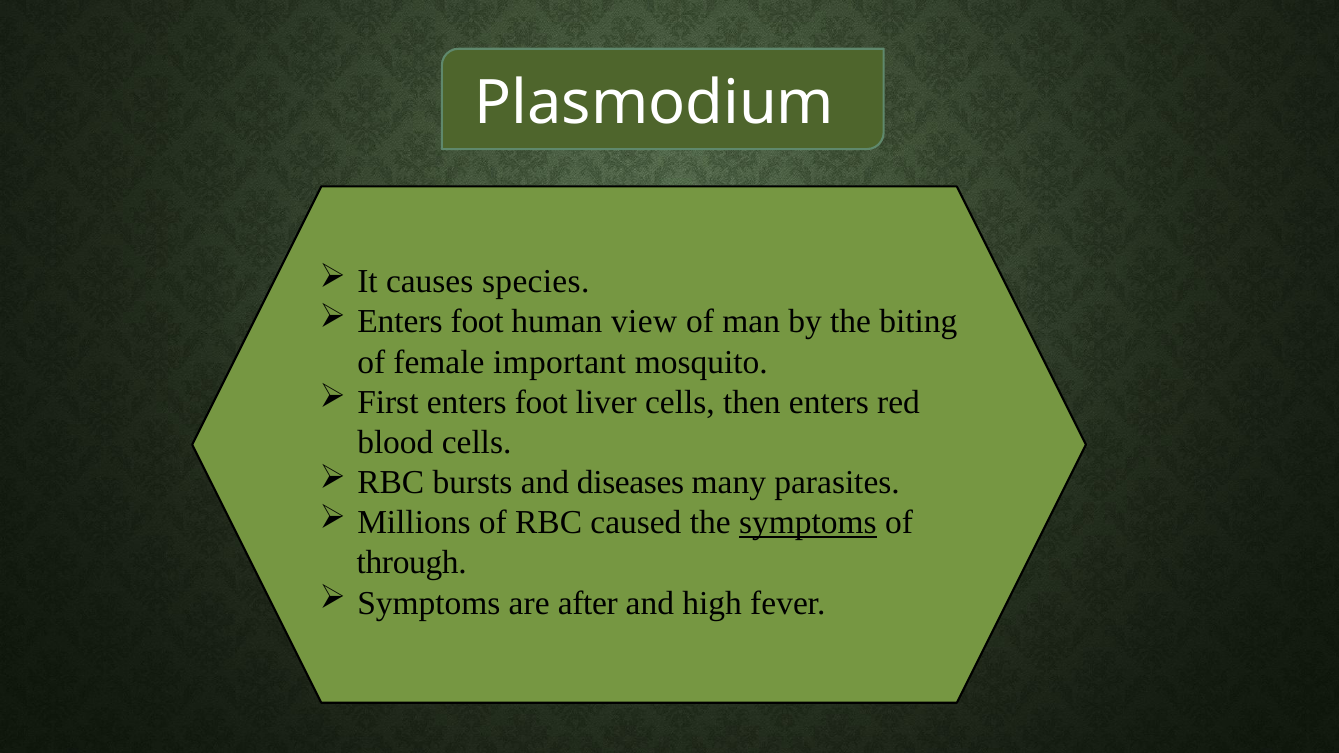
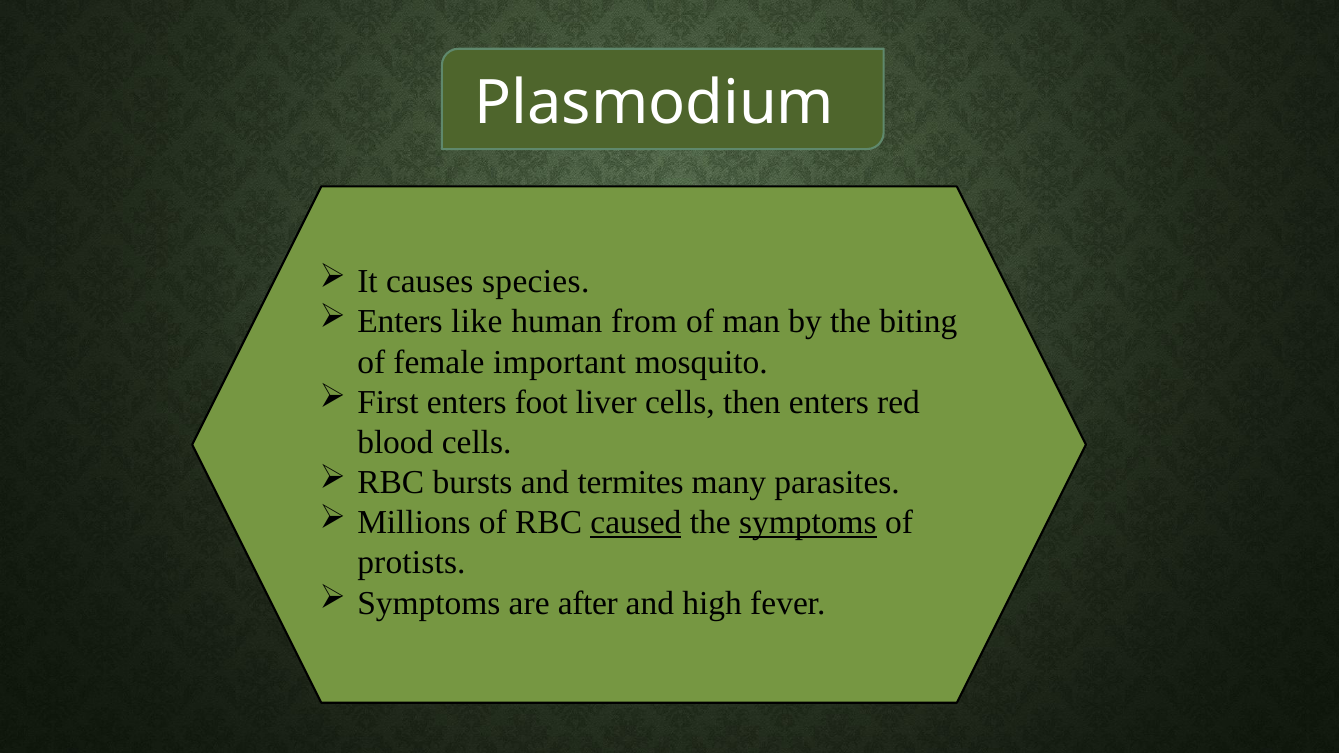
foot: foot -> like (477, 322)
view: view -> from (644, 322)
diseases: diseases -> termites (631, 483)
caused underline: none -> present (636, 523)
through: through -> protists (411, 563)
